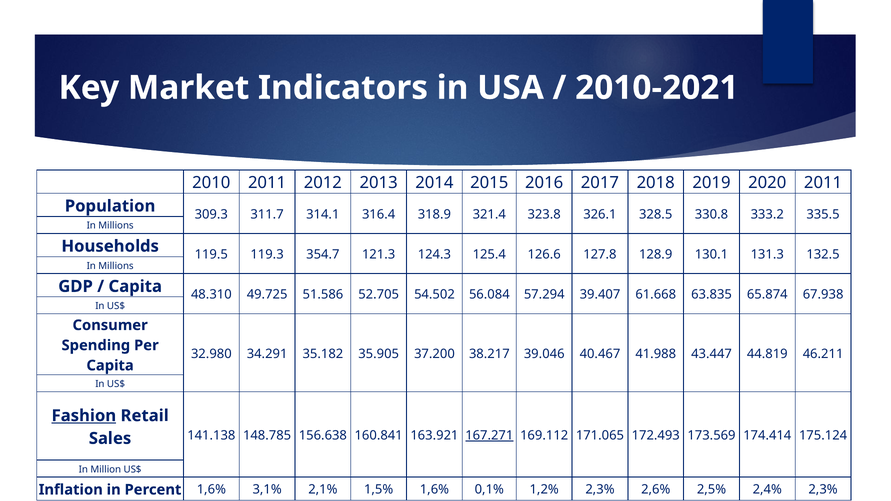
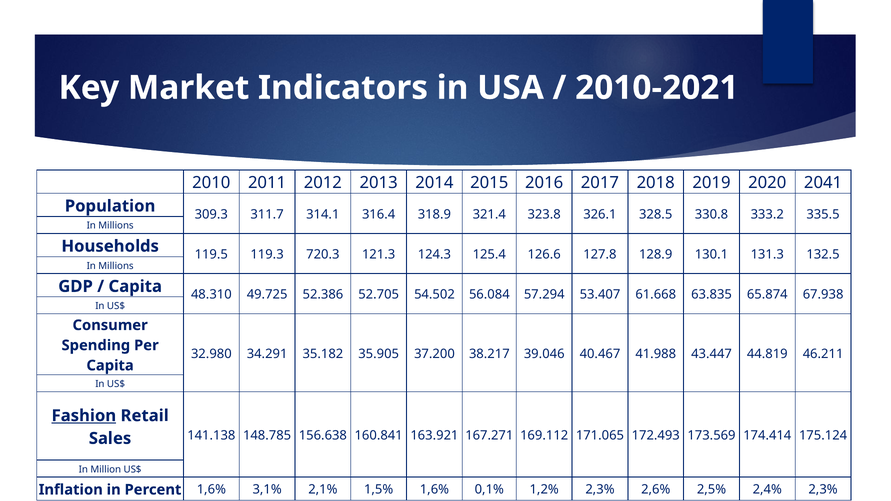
2020 2011: 2011 -> 2041 (823, 183)
354.7: 354.7 -> 720.3 (323, 255)
51.586: 51.586 -> 52.386 (323, 295)
39.407: 39.407 -> 53.407 (600, 295)
167.271 underline: present -> none (489, 435)
